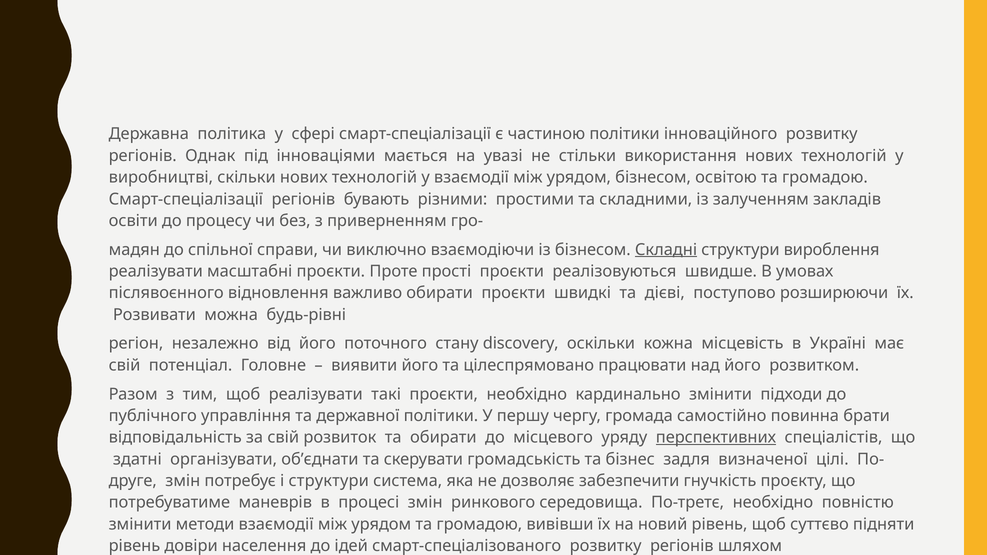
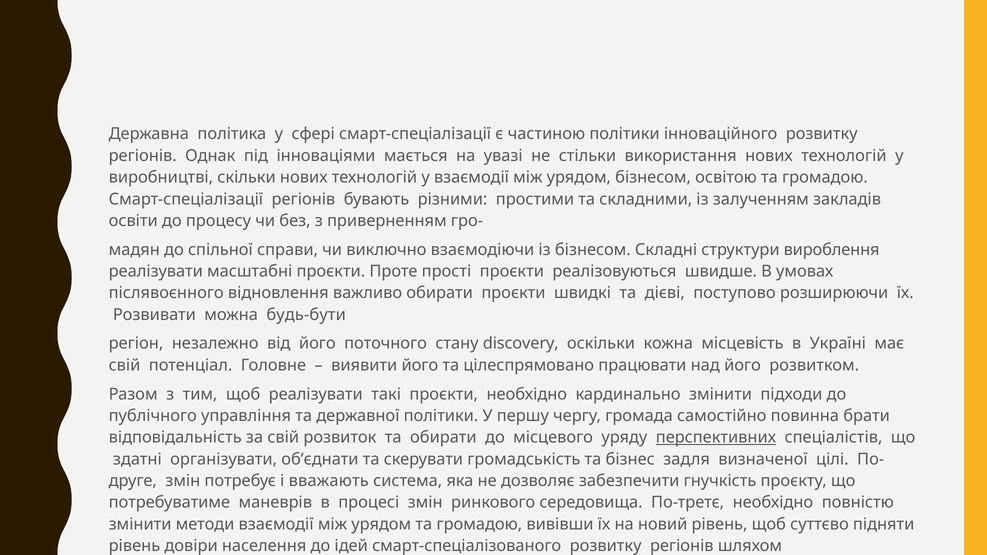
Складні underline: present -> none (666, 250)
будь-рівні: будь-рівні -> будь-бути (306, 315)
і структури: структури -> вважають (329, 481)
